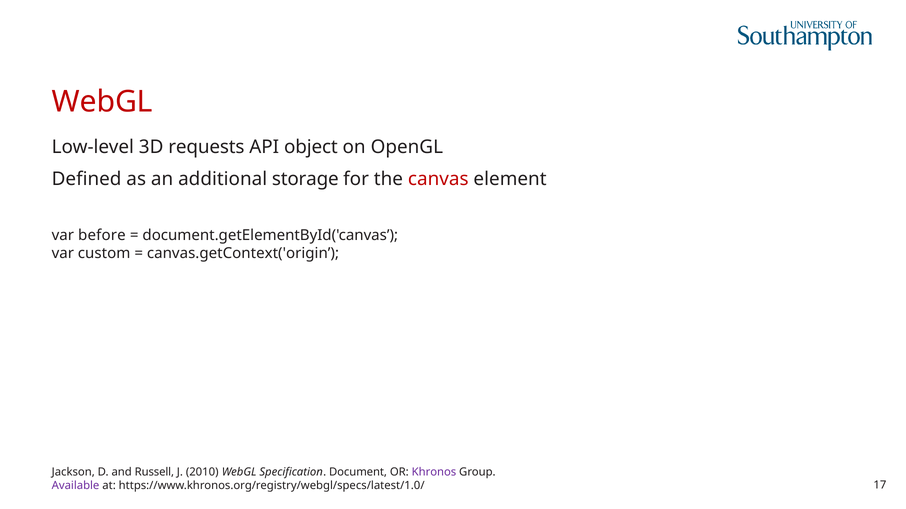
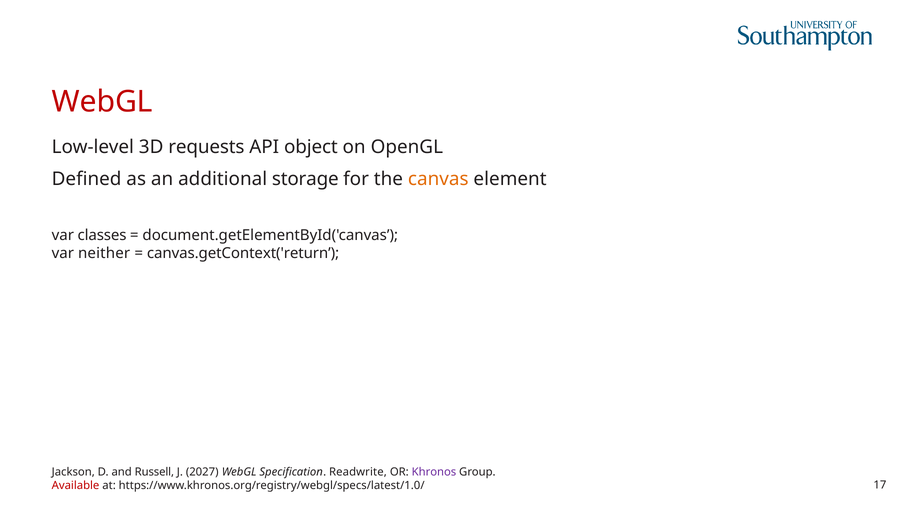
canvas colour: red -> orange (438, 179)
before: before -> classes (102, 235)
custom: custom -> neither (104, 253)
canvas.getContext('origin: canvas.getContext('origin -> canvas.getContext('return (243, 253)
2010: 2010 -> 2027 (202, 472)
Document: Document -> Readwrite (358, 472)
Available colour: purple -> red (76, 486)
